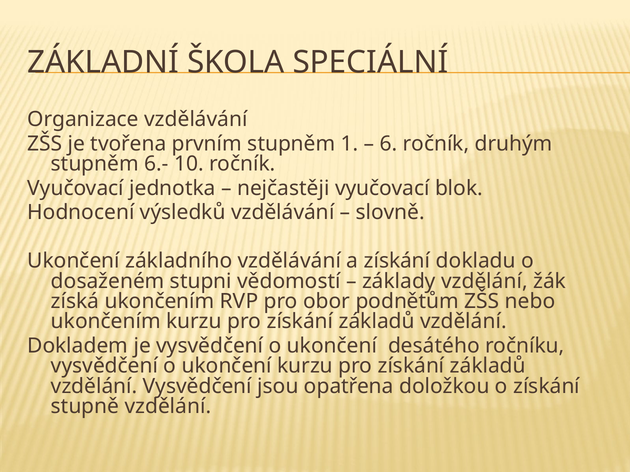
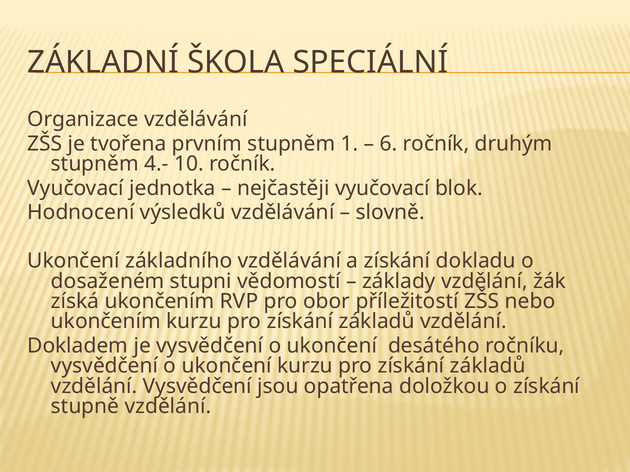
6.-: 6.- -> 4.- (157, 164)
podnětům: podnětům -> příležitostí (407, 302)
